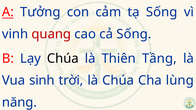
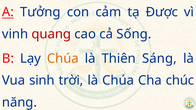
tạ Sống: Sống -> Được (162, 12)
Chúa colour: black -> orange (63, 59)
Tầng: Tầng -> Sáng (159, 59)
lùng: lùng -> chúc (180, 81)
